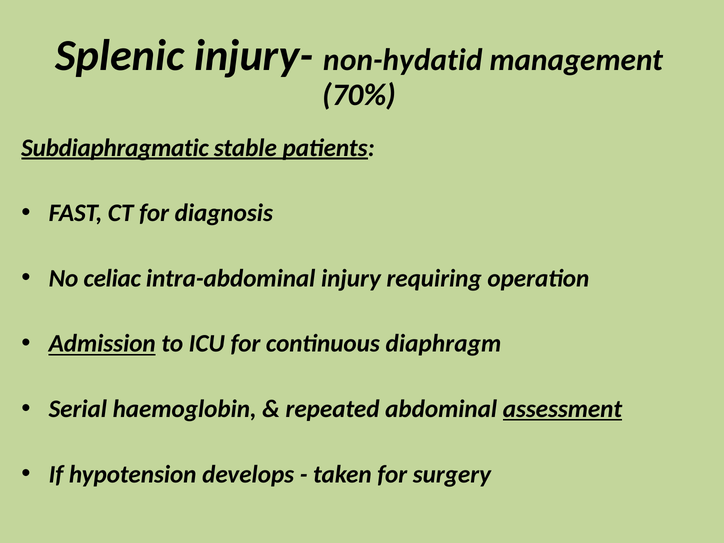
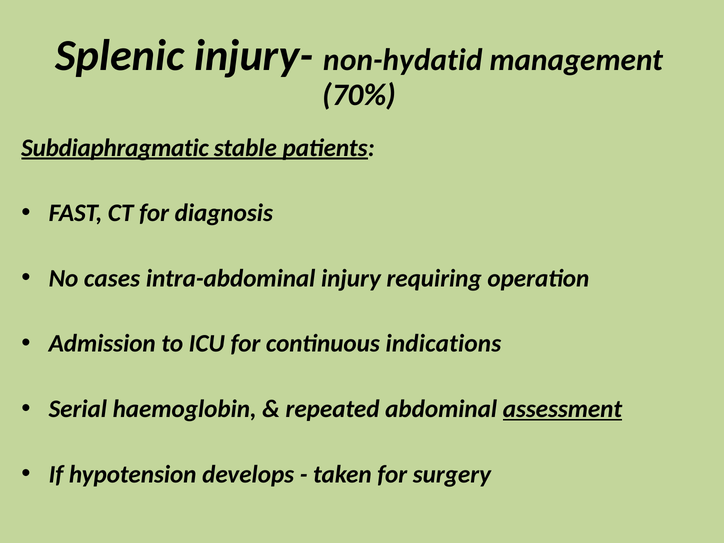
celiac: celiac -> cases (112, 278)
Admission underline: present -> none (102, 344)
diaphragm: diaphragm -> indications (443, 344)
